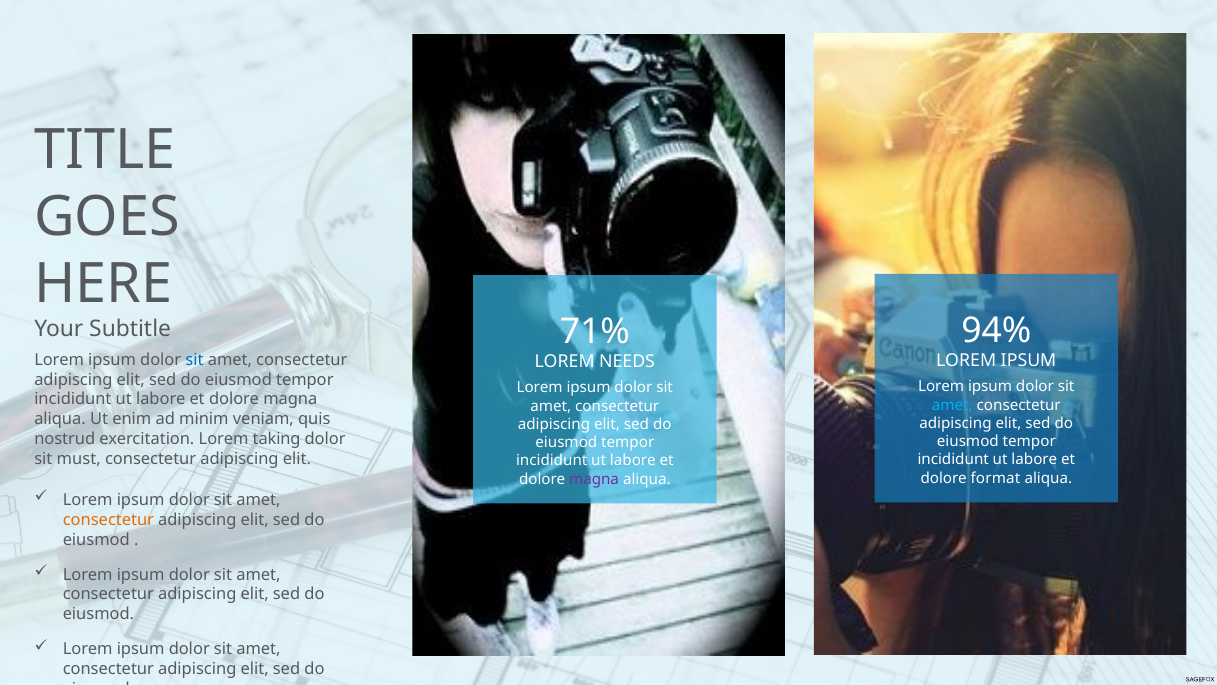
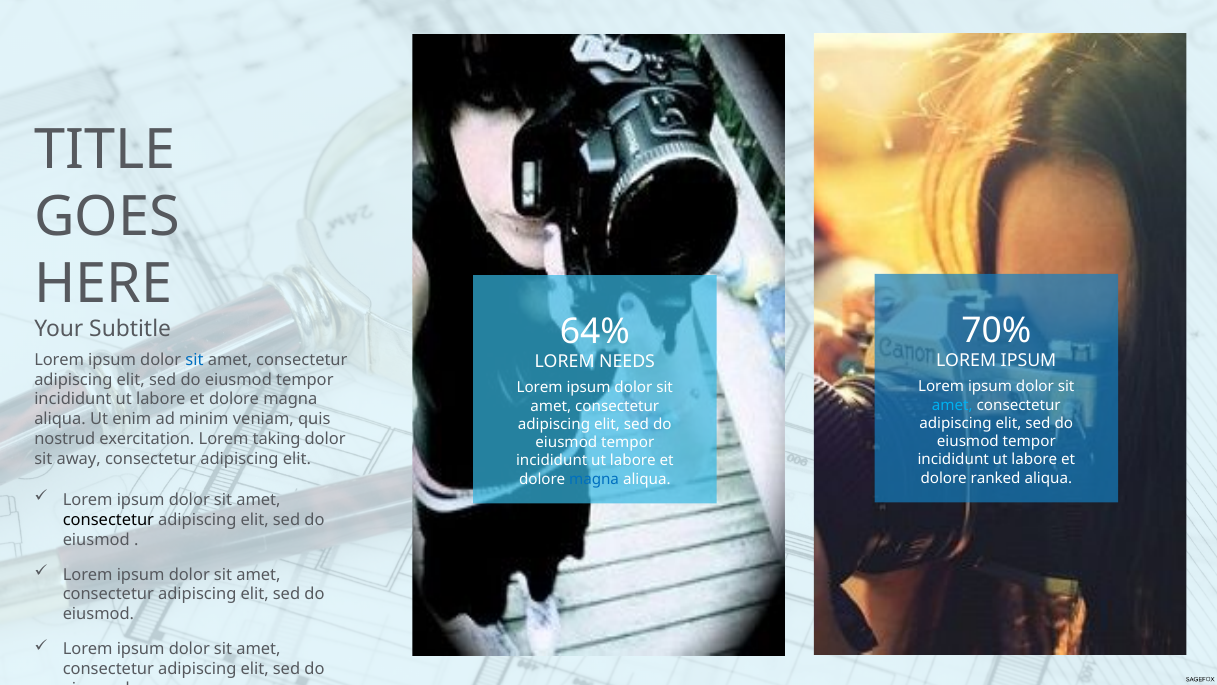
94%: 94% -> 70% (996, 330)
71%: 71% -> 64% (595, 331)
must: must -> away (79, 459)
format: format -> ranked (996, 478)
magna colour: purple -> blue (594, 479)
consectetur colour: orange -> black (108, 519)
